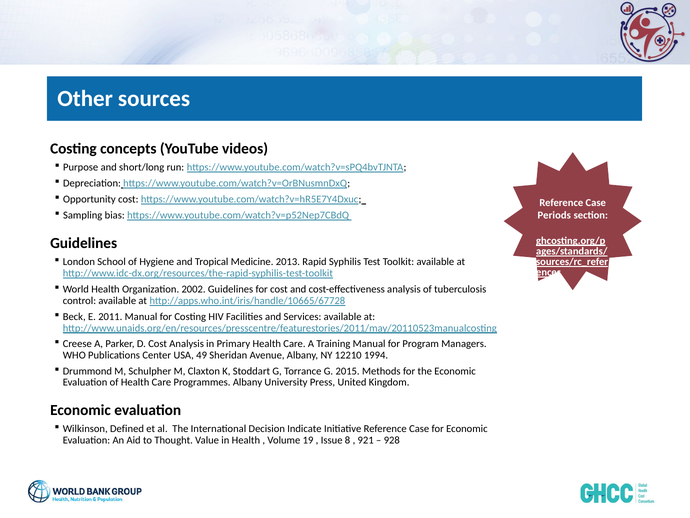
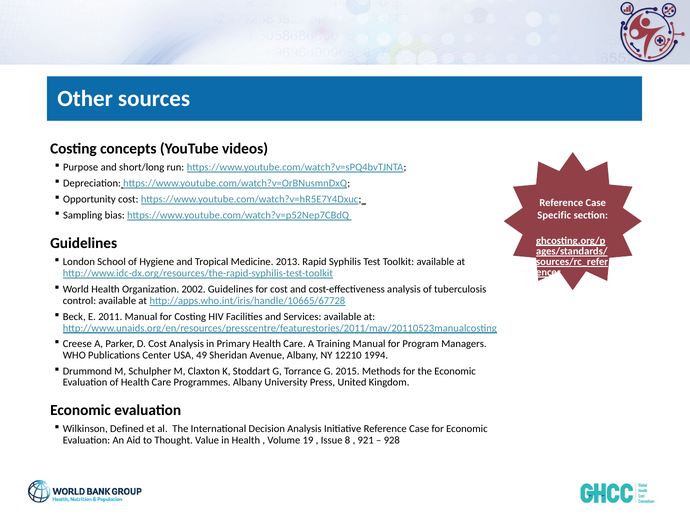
Periods: Periods -> Specific (554, 215)
Decision Indicate: Indicate -> Analysis (304, 428)
